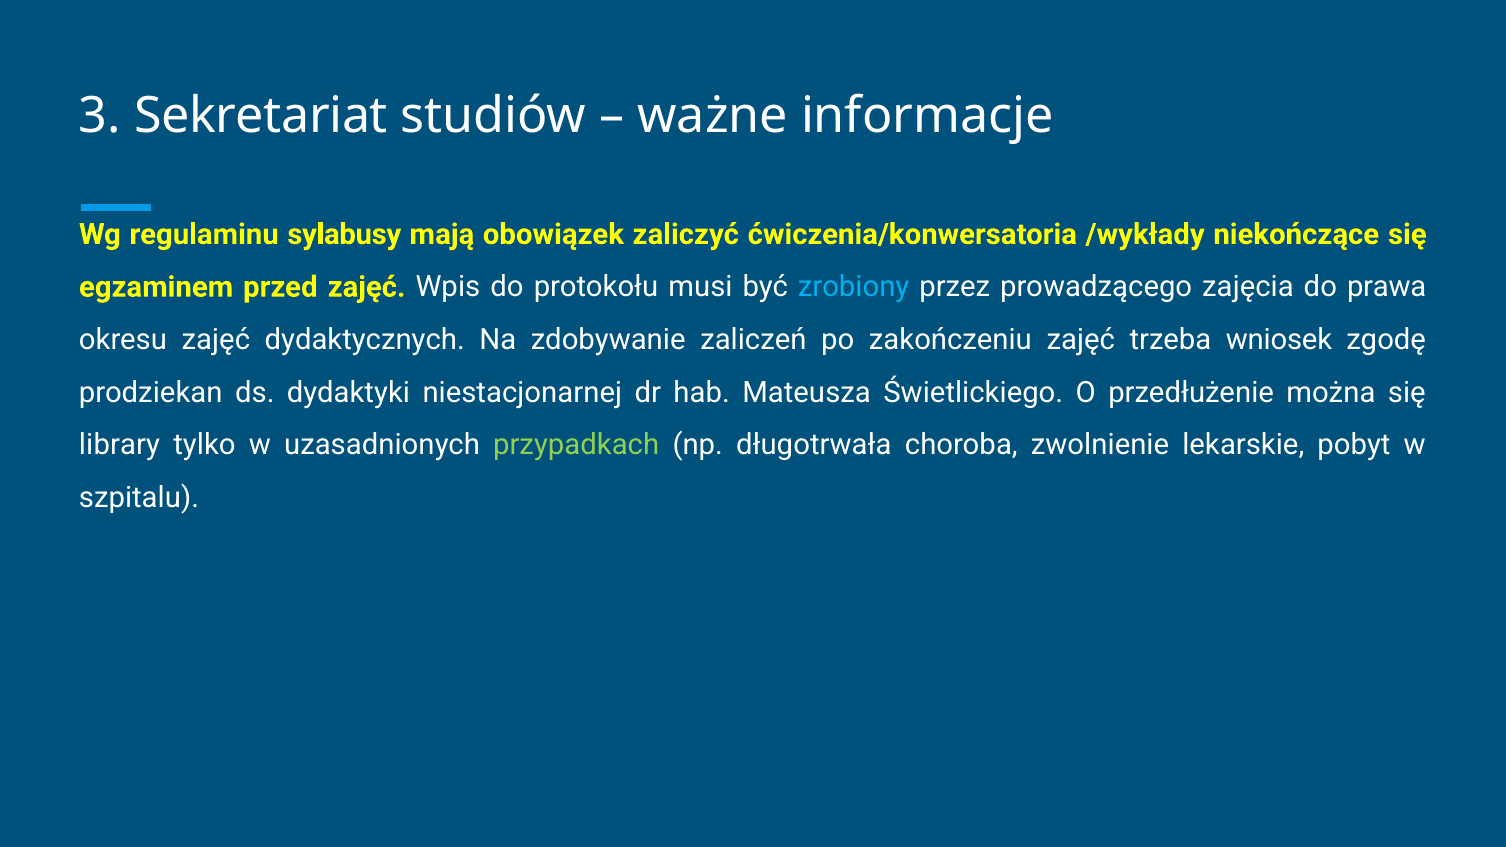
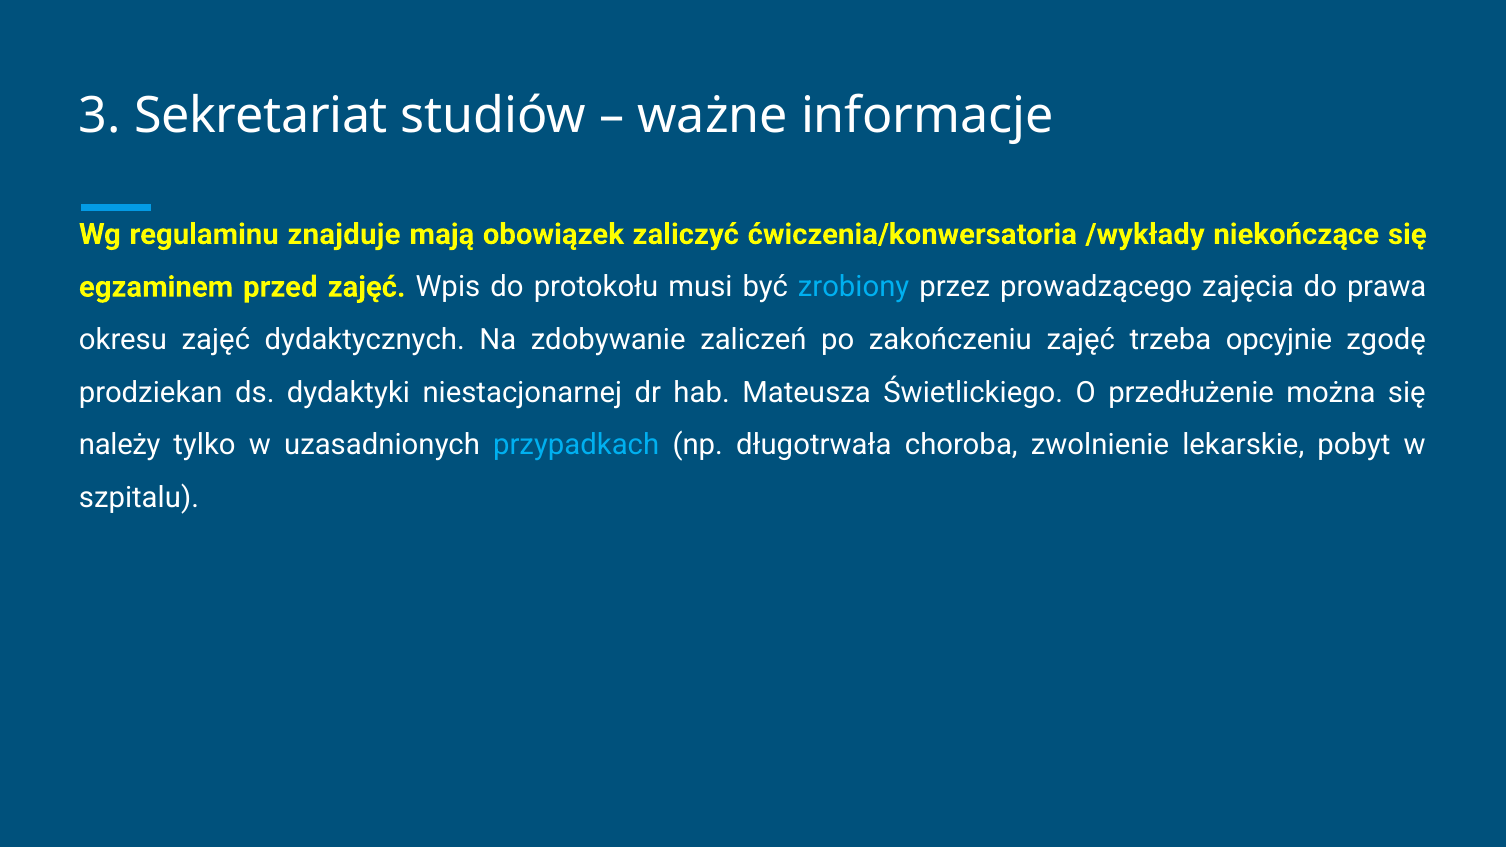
sylabusy: sylabusy -> znajduje (344, 234)
wniosek: wniosek -> opcyjnie (1279, 340)
library: library -> należy (120, 445)
przypadkach colour: light green -> light blue (576, 445)
